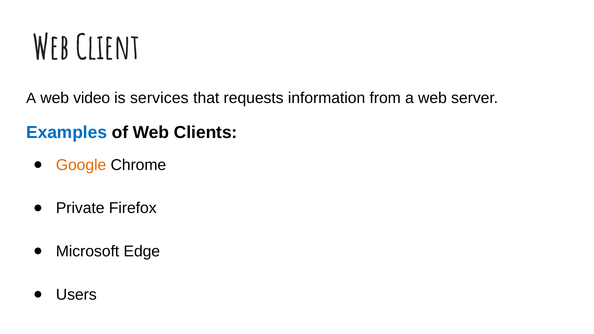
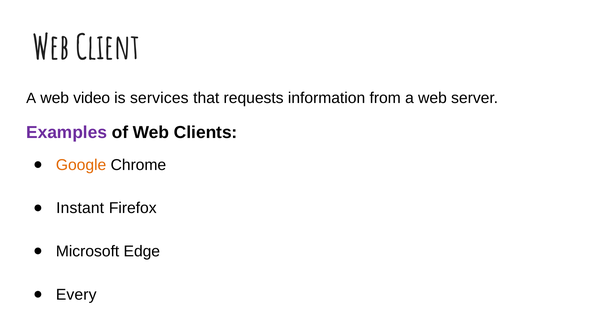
Examples colour: blue -> purple (67, 133)
Private: Private -> Instant (80, 208)
Users: Users -> Every (76, 295)
